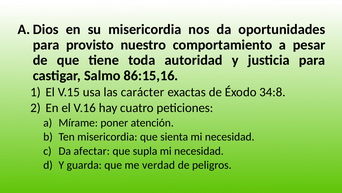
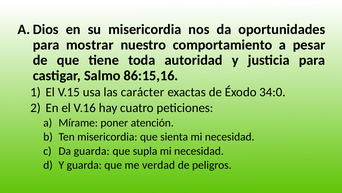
provisto: provisto -> mostrar (90, 45)
34:8: 34:8 -> 34:0 (272, 92)
Da afectar: afectar -> guarda (92, 151)
